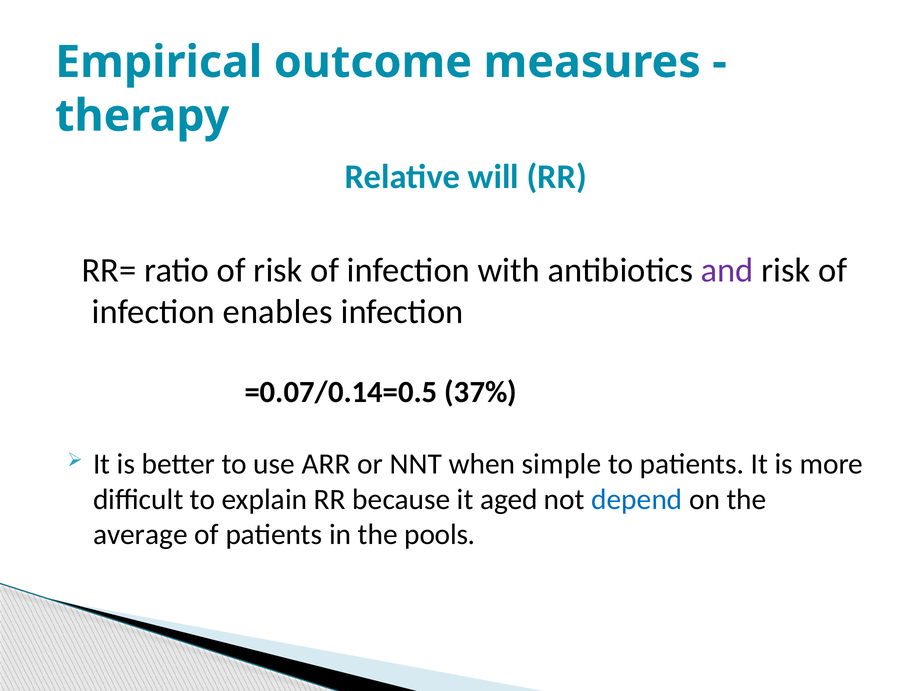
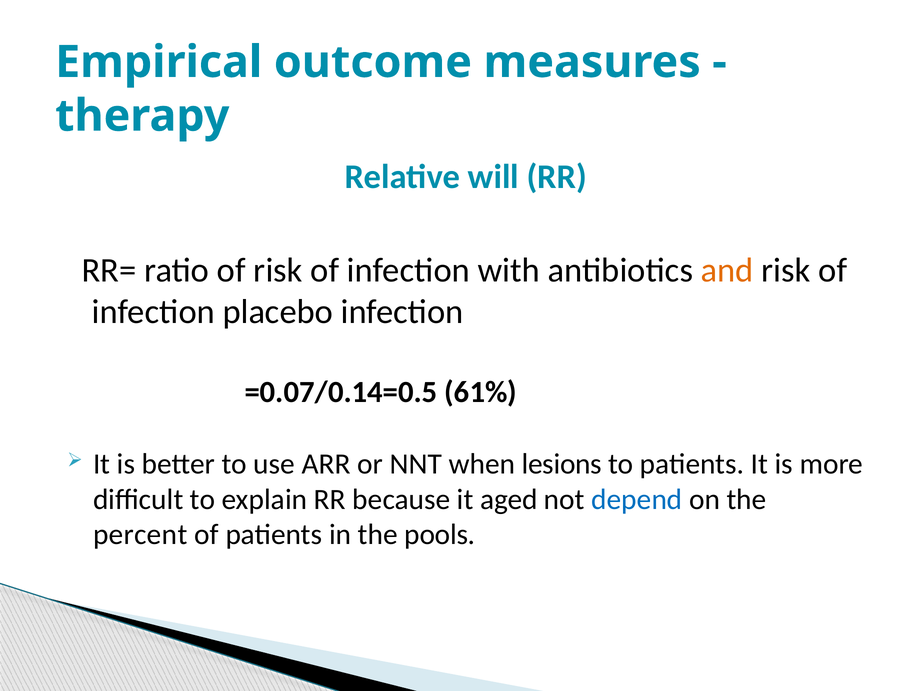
and colour: purple -> orange (727, 270)
enables: enables -> placebo (278, 312)
37%: 37% -> 61% (481, 392)
simple: simple -> lesions (562, 464)
average: average -> percent (140, 535)
